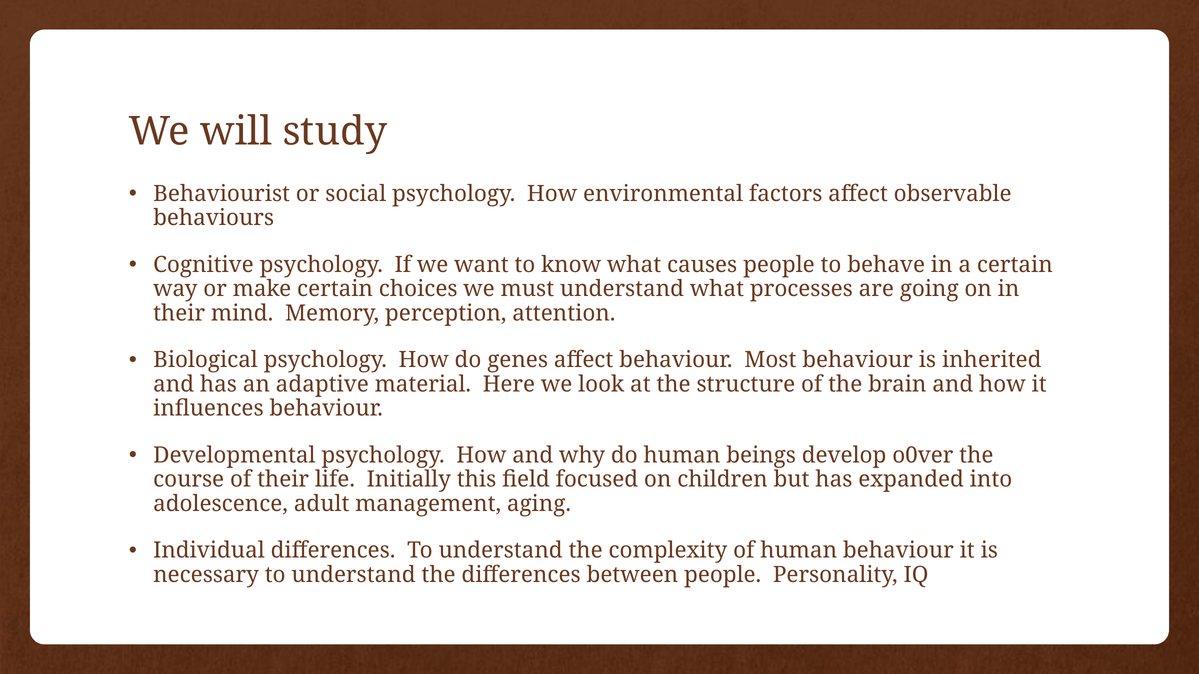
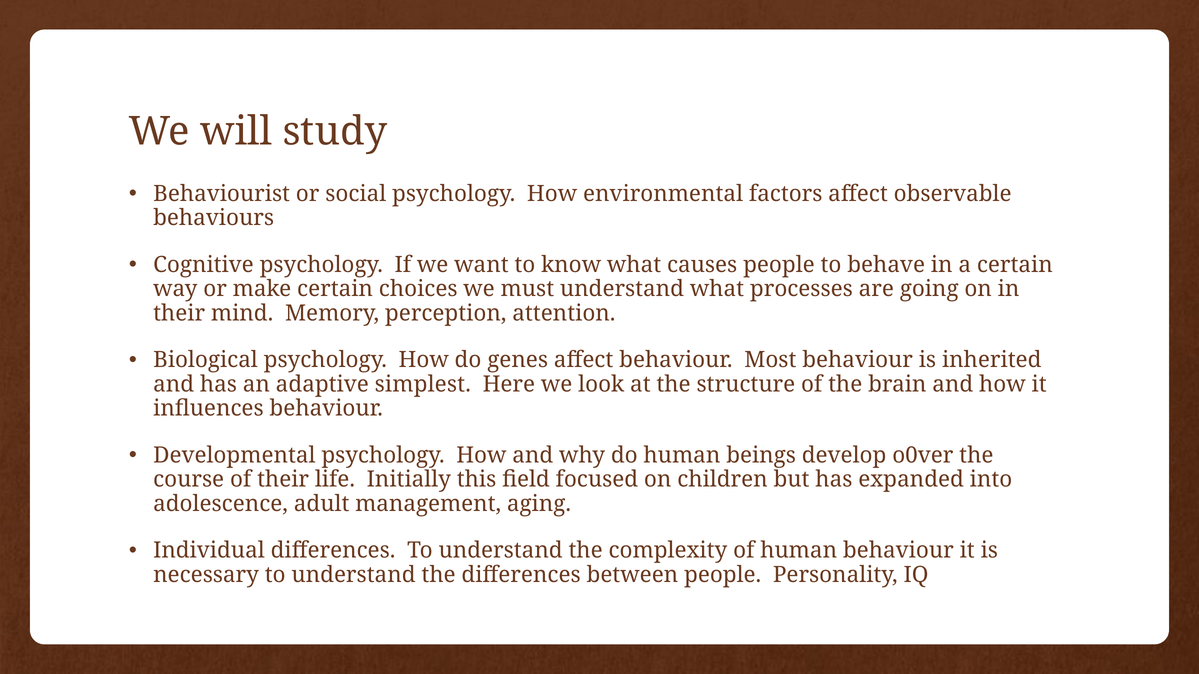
material: material -> simplest (423, 385)
